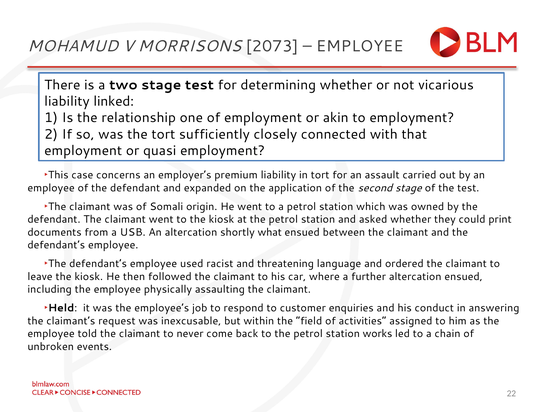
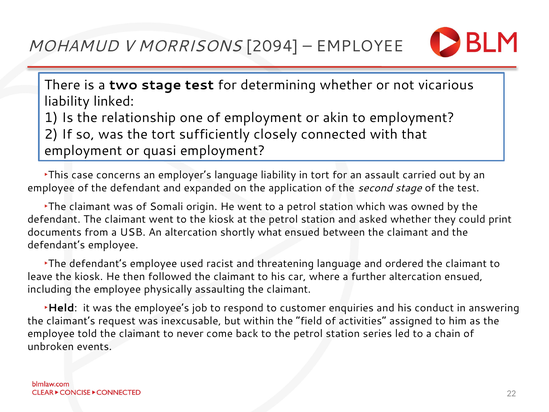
2073: 2073 -> 2094 (272, 46)
employer’s premium: premium -> language (236, 175)
works: works -> series (377, 334)
